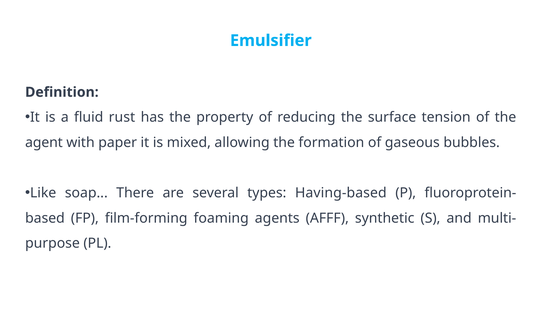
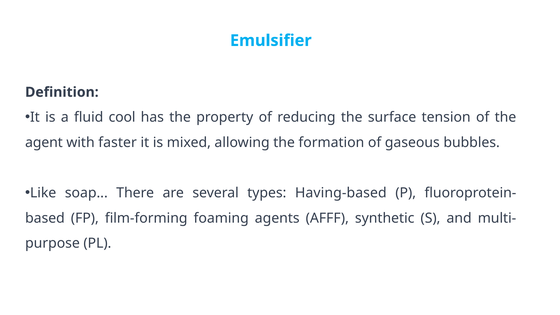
rust: rust -> cool (122, 117)
paper: paper -> faster (118, 143)
